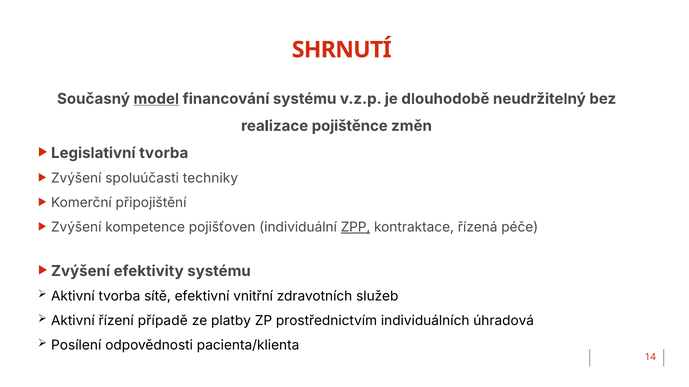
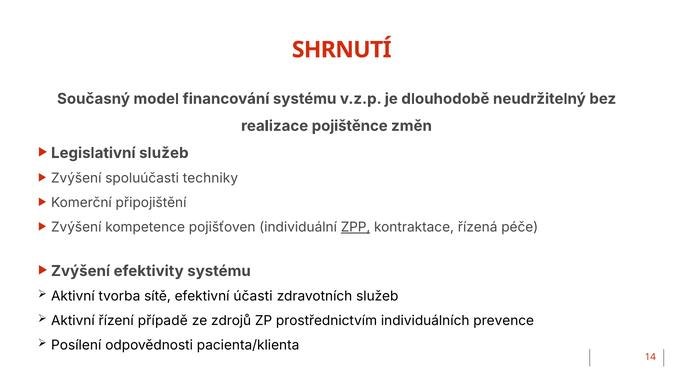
model underline: present -> none (156, 99)
Legislativní tvorba: tvorba -> služeb (164, 153)
vnitřní: vnitřní -> účasti (253, 297)
platby: platby -> zdrojů (231, 321)
úhradová: úhradová -> prevence (504, 321)
